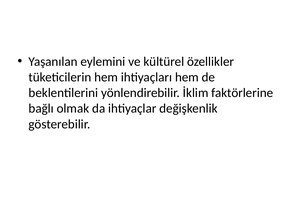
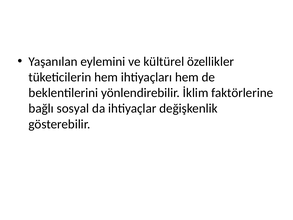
olmak: olmak -> sosyal (73, 108)
